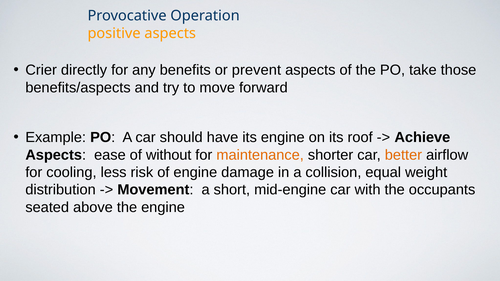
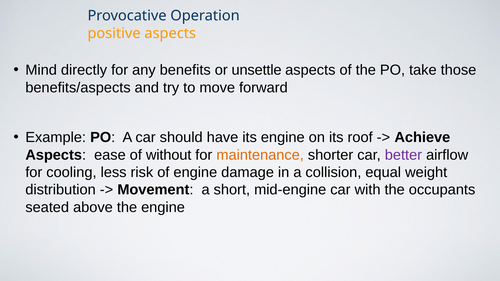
Crier: Crier -> Mind (41, 70)
prevent: prevent -> unsettle (257, 70)
better colour: orange -> purple (403, 155)
